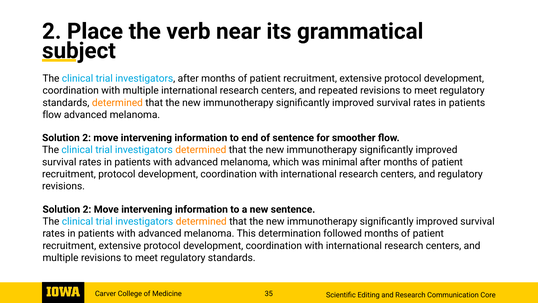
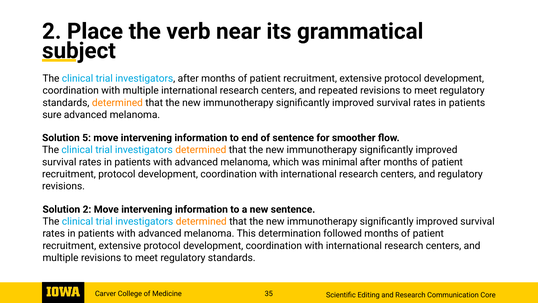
flow: flow -> sure (52, 115)
2: 2 -> 5 (87, 138)
